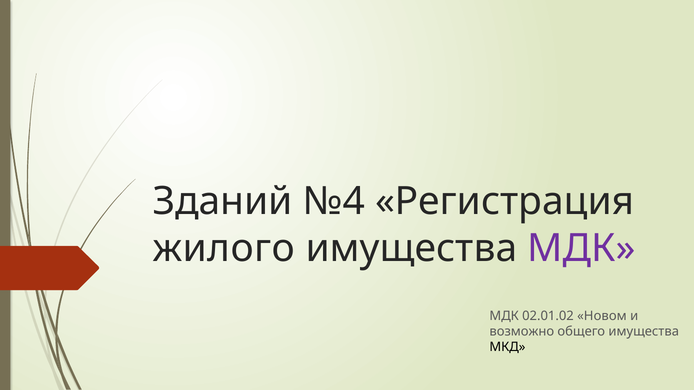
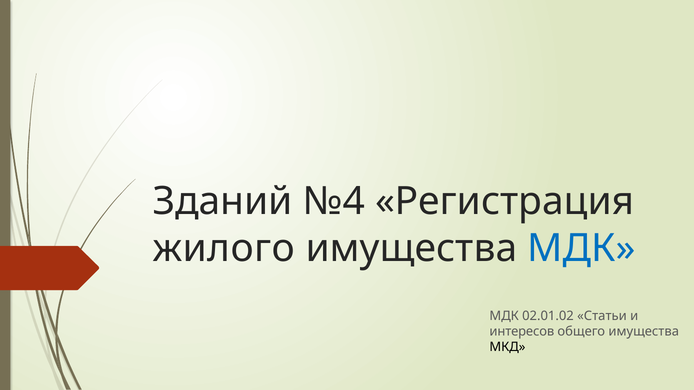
МДК colour: purple -> blue (581, 249)
Новом: Новом -> Статьи (602, 316)
возможно: возможно -> интересов (522, 332)
